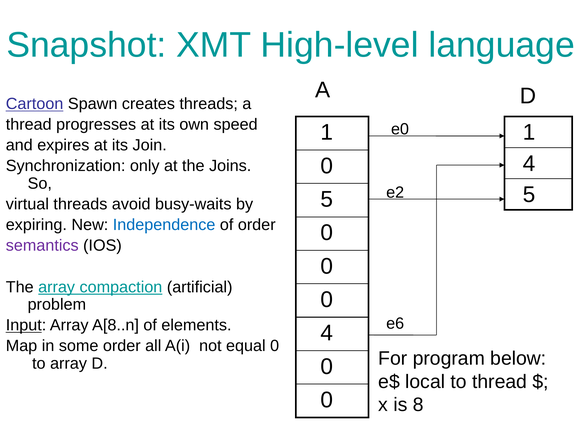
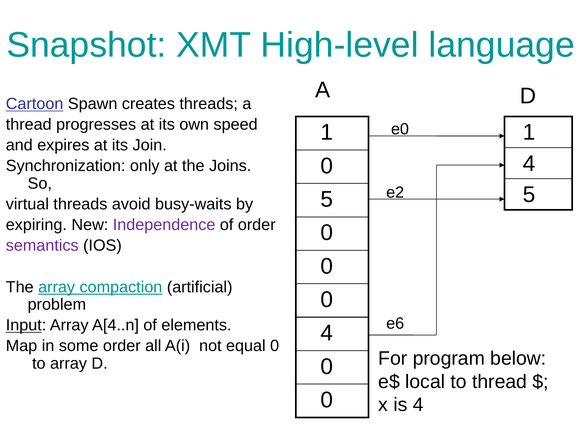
Independence colour: blue -> purple (164, 225)
A[8..n: A[8..n -> A[4..n (116, 325)
is 8: 8 -> 4 (418, 404)
